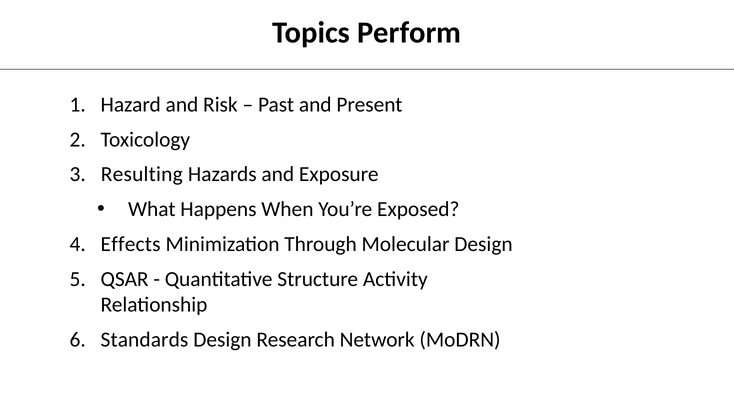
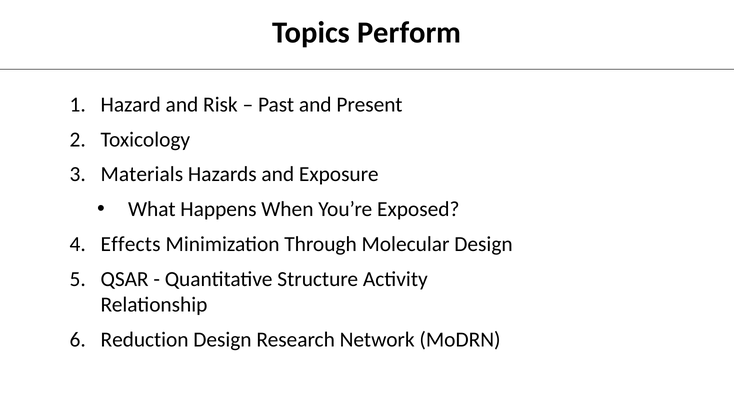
Resulting: Resulting -> Materials (142, 174)
Standards: Standards -> Reduction (145, 340)
